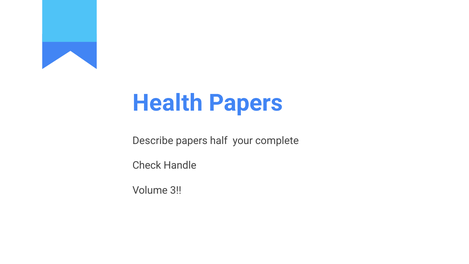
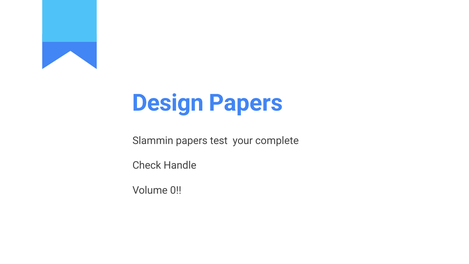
Health: Health -> Design (168, 103)
Describe: Describe -> Slammin (153, 141)
half: half -> test (219, 141)
3: 3 -> 0 (176, 190)
